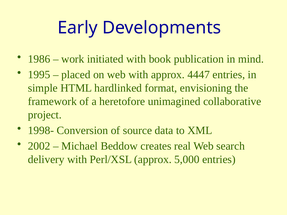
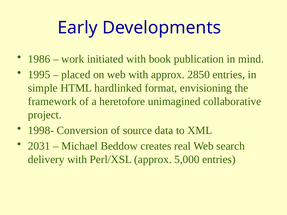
4447: 4447 -> 2850 (199, 75)
2002: 2002 -> 2031 (39, 146)
